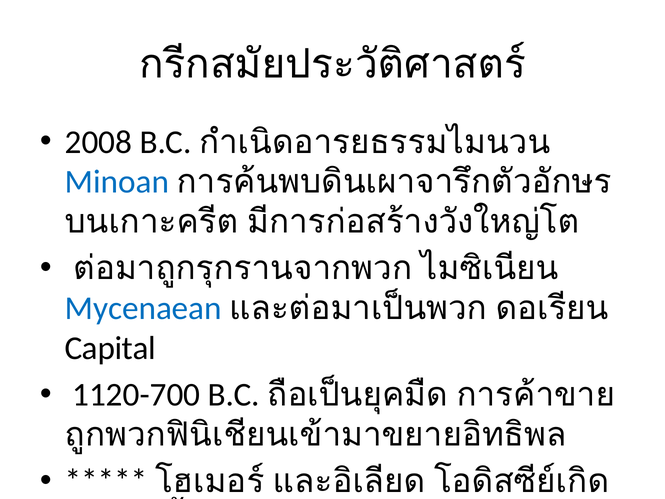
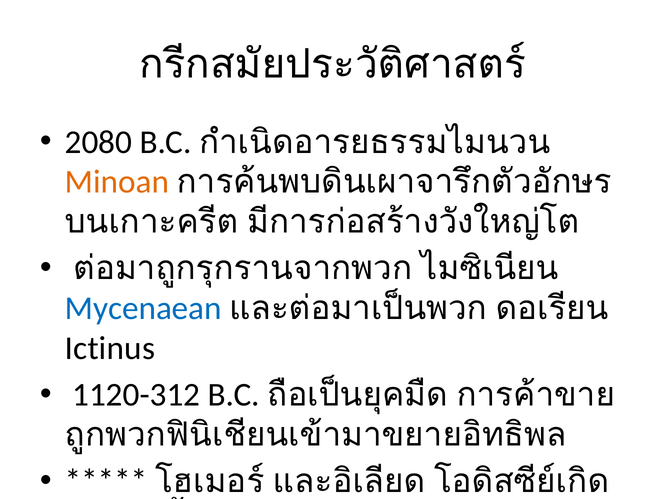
2008: 2008 -> 2080 (98, 142)
Minoan colour: blue -> orange (117, 182)
Capital: Capital -> Ictinus (110, 348)
1120-700: 1120-700 -> 1120-312 (136, 395)
